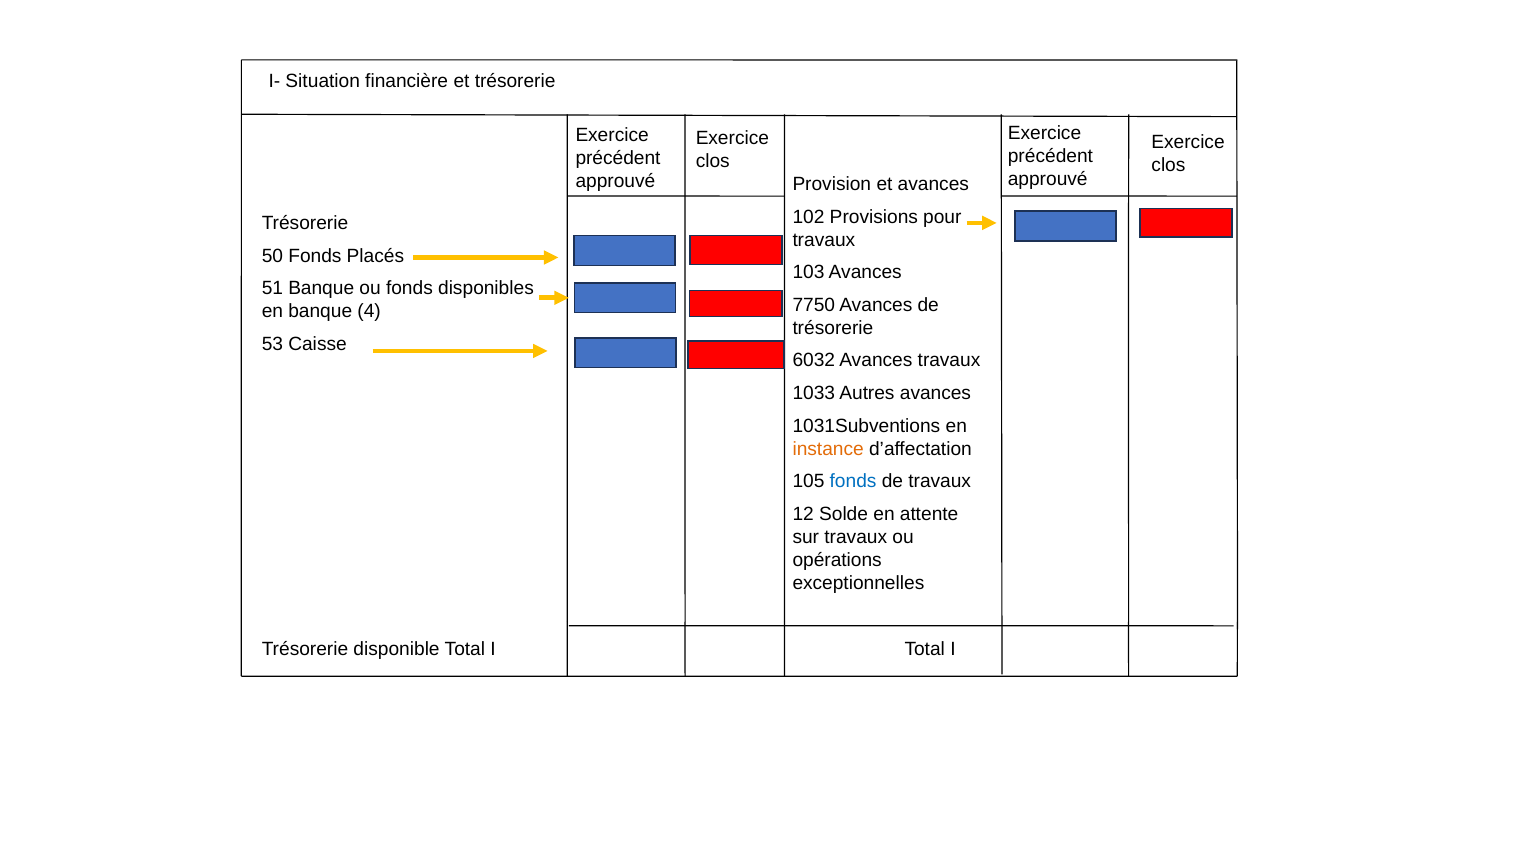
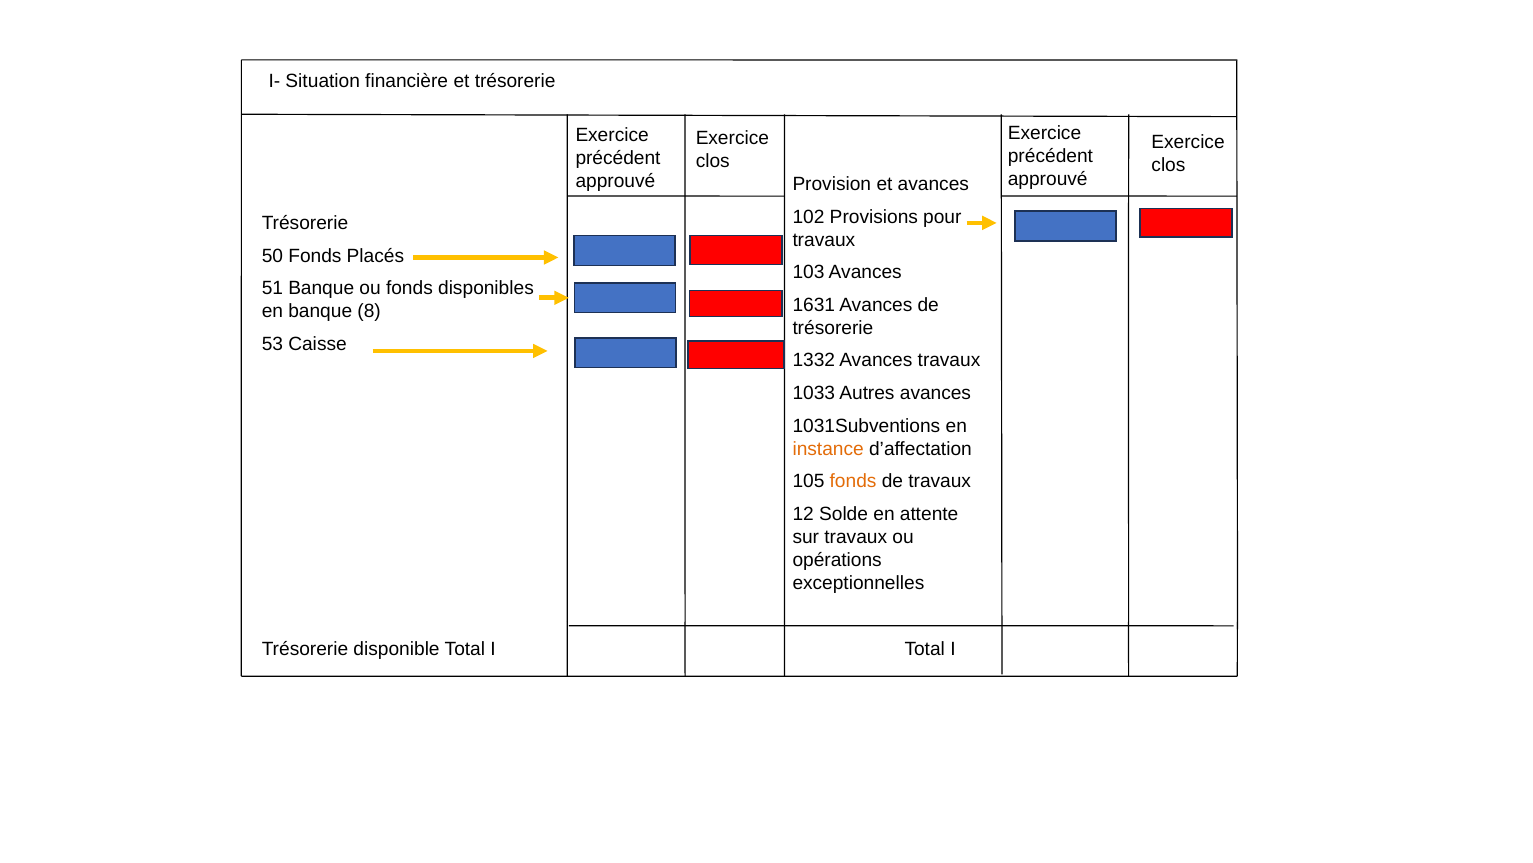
7750: 7750 -> 1631 (814, 305)
4: 4 -> 8 (369, 311)
6032: 6032 -> 1332 (814, 360)
fonds colour: blue -> orange (853, 481)
